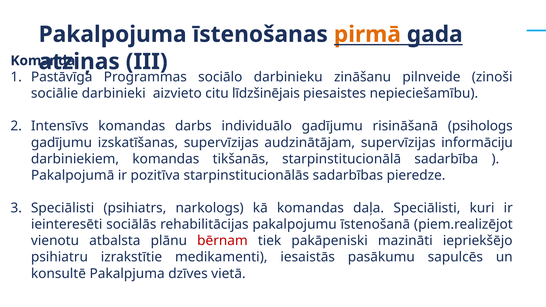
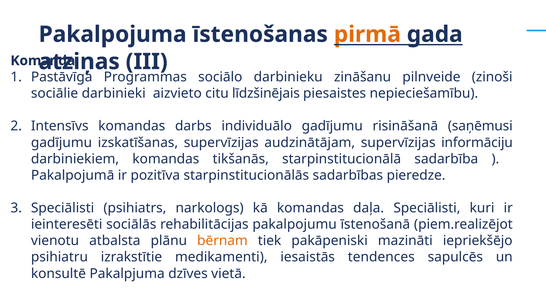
psihologs: psihologs -> saņēmusi (480, 126)
bērnam colour: red -> orange (222, 241)
pasākumu: pasākumu -> tendences (381, 257)
